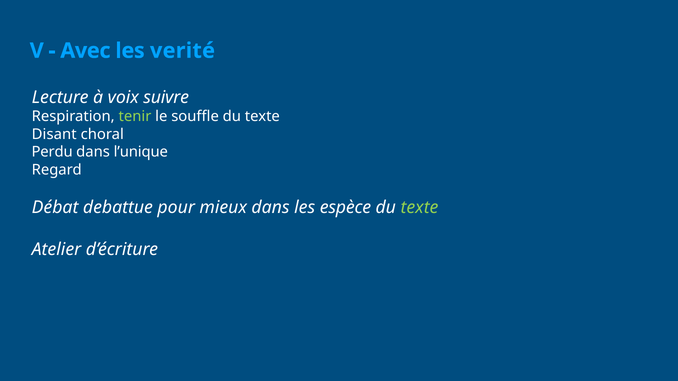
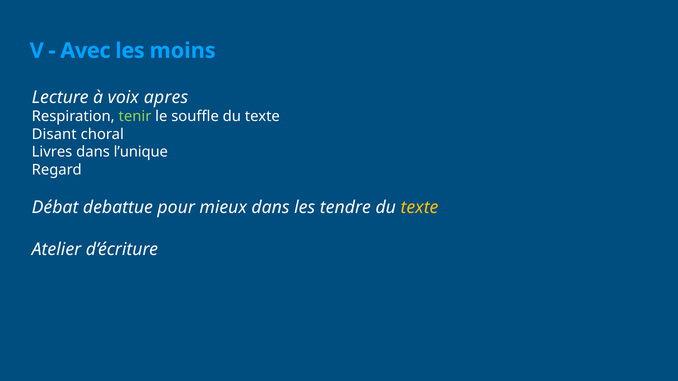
verité: verité -> moins (183, 51)
suivre: suivre -> apres (166, 97)
Perdu: Perdu -> Livres (52, 152)
espèce: espèce -> tendre (345, 208)
texte colour: light green -> yellow (419, 208)
